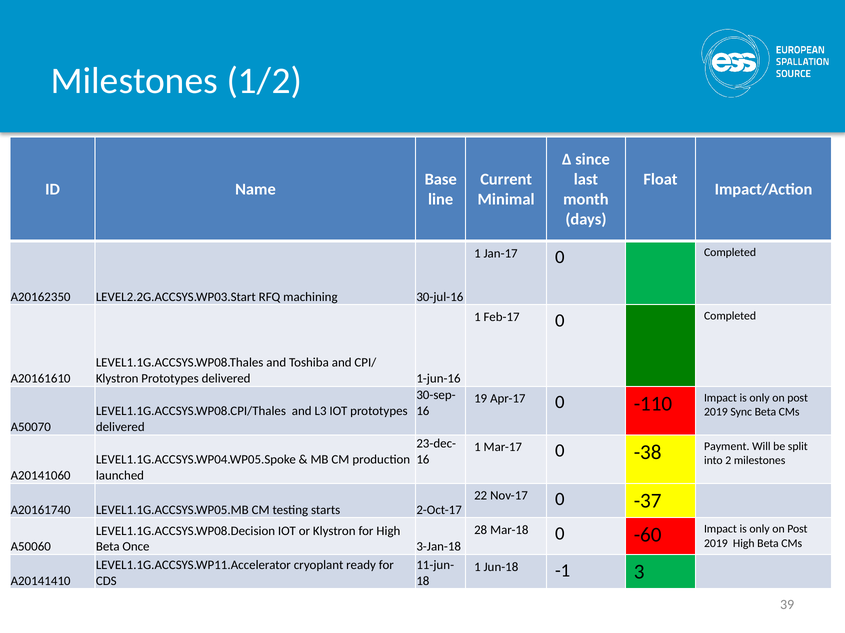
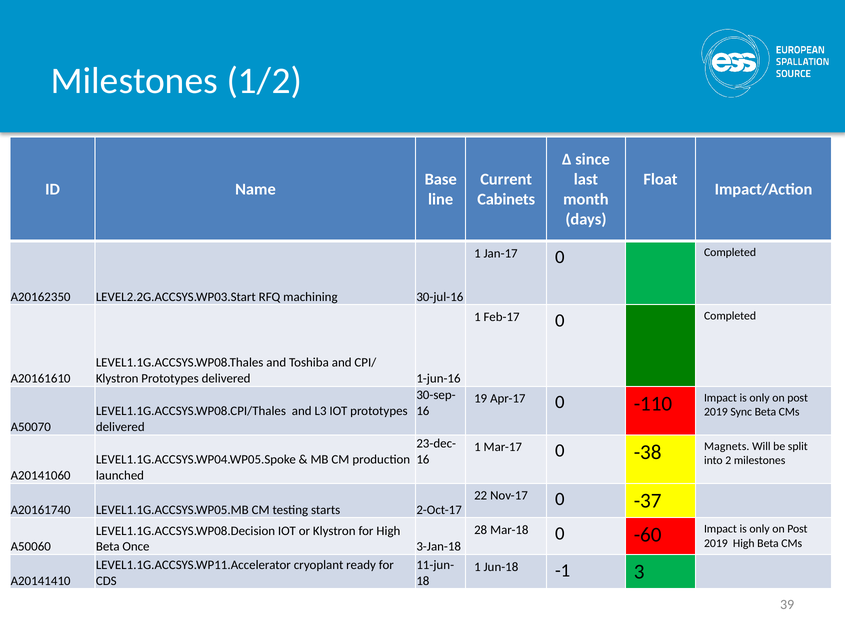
Minimal: Minimal -> Cabinets (506, 200)
Payment: Payment -> Magnets (727, 447)
